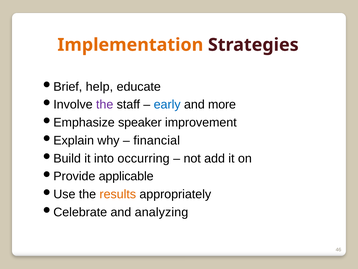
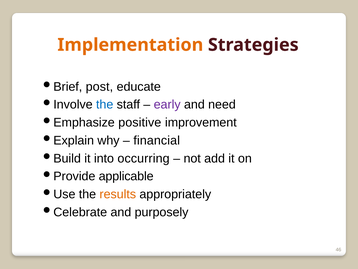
help: help -> post (99, 86)
the colour: purple -> blue (105, 104)
early colour: blue -> purple (167, 104)
more: more -> need (222, 104)
speaker: speaker -> positive (140, 122)
analyzing: analyzing -> purposely (162, 212)
